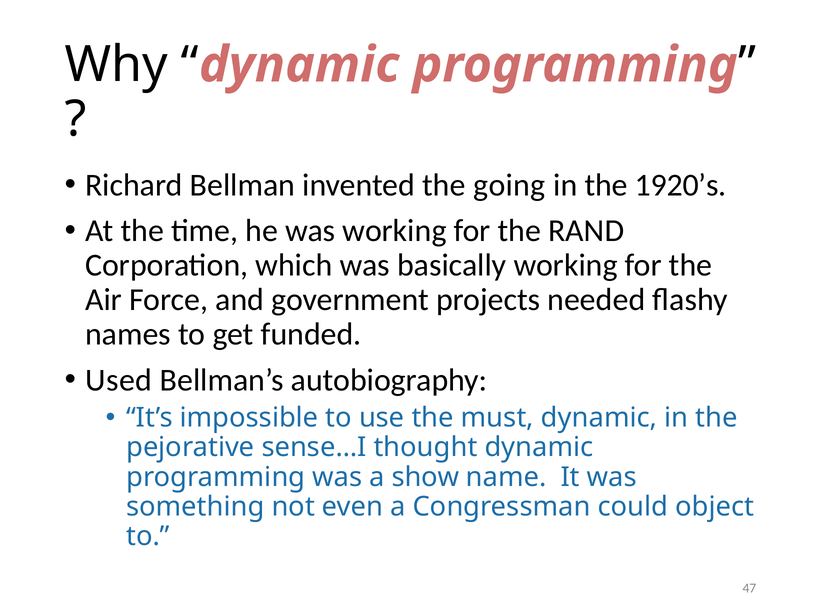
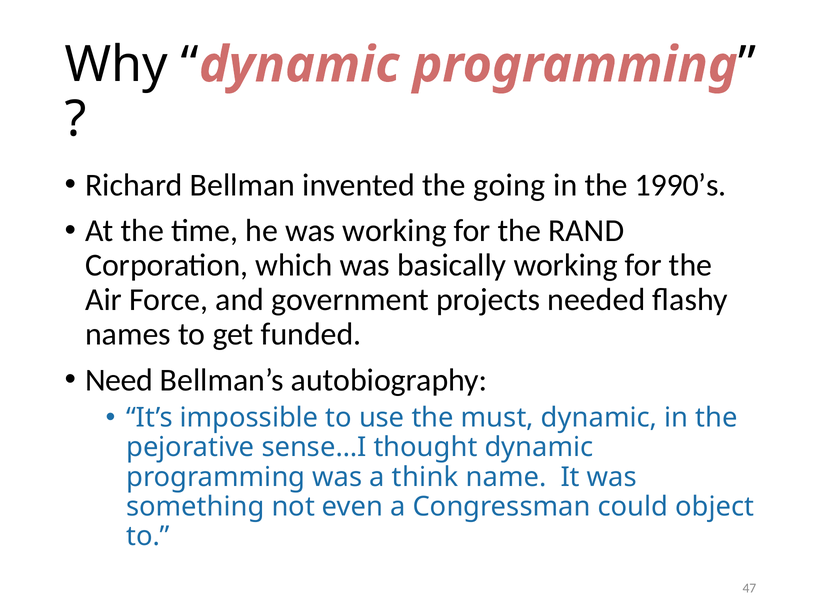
1920’s: 1920’s -> 1990’s (681, 185)
Used: Used -> Need (119, 380)
show: show -> think (425, 477)
